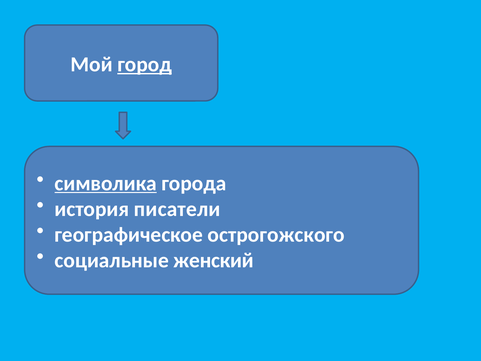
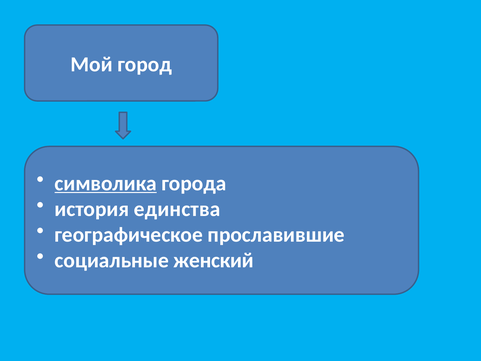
город underline: present -> none (145, 64)
писатели: писатели -> единства (177, 209)
острогожского: острогожского -> прославившие (276, 234)
